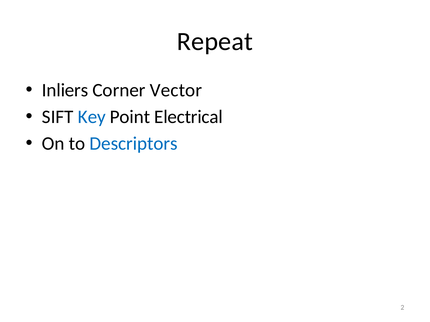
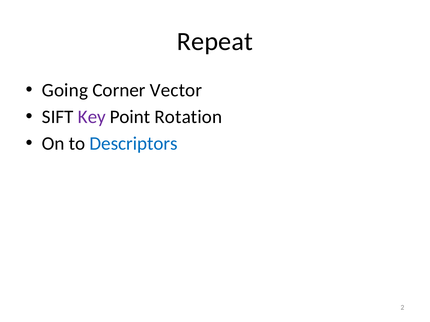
Inliers: Inliers -> Going (65, 90)
Key colour: blue -> purple (92, 117)
Electrical: Electrical -> Rotation (188, 117)
